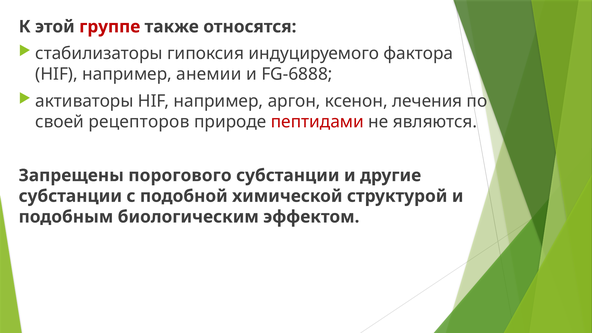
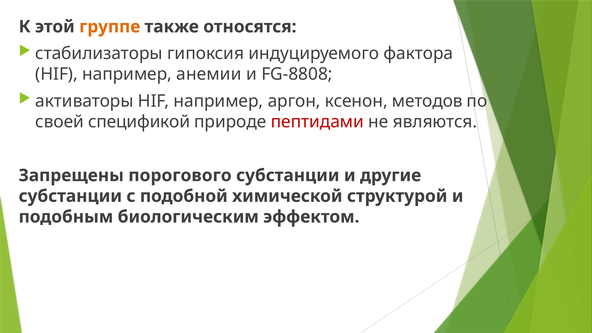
группе colour: red -> orange (110, 27)
FG-6888: FG-6888 -> FG-8808 (297, 74)
лечения: лечения -> методов (427, 101)
рецепторов: рецепторов -> спецификой (139, 122)
